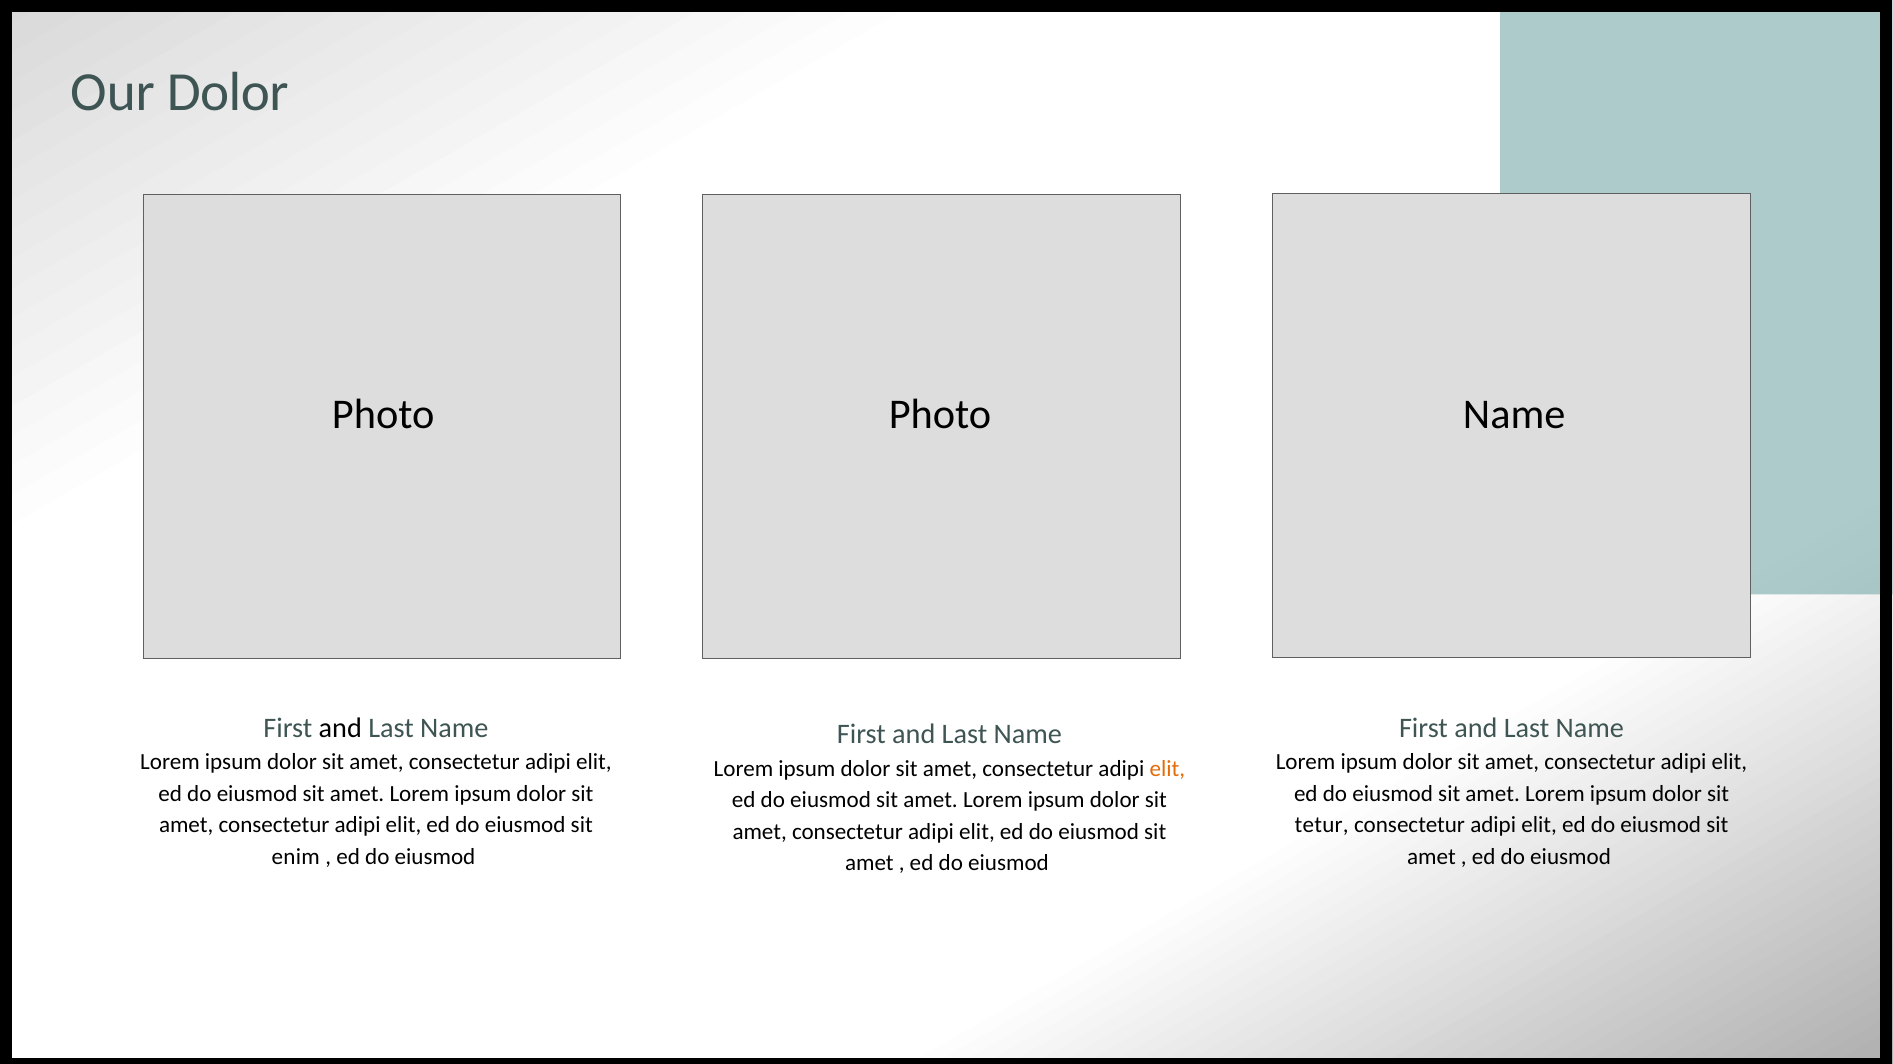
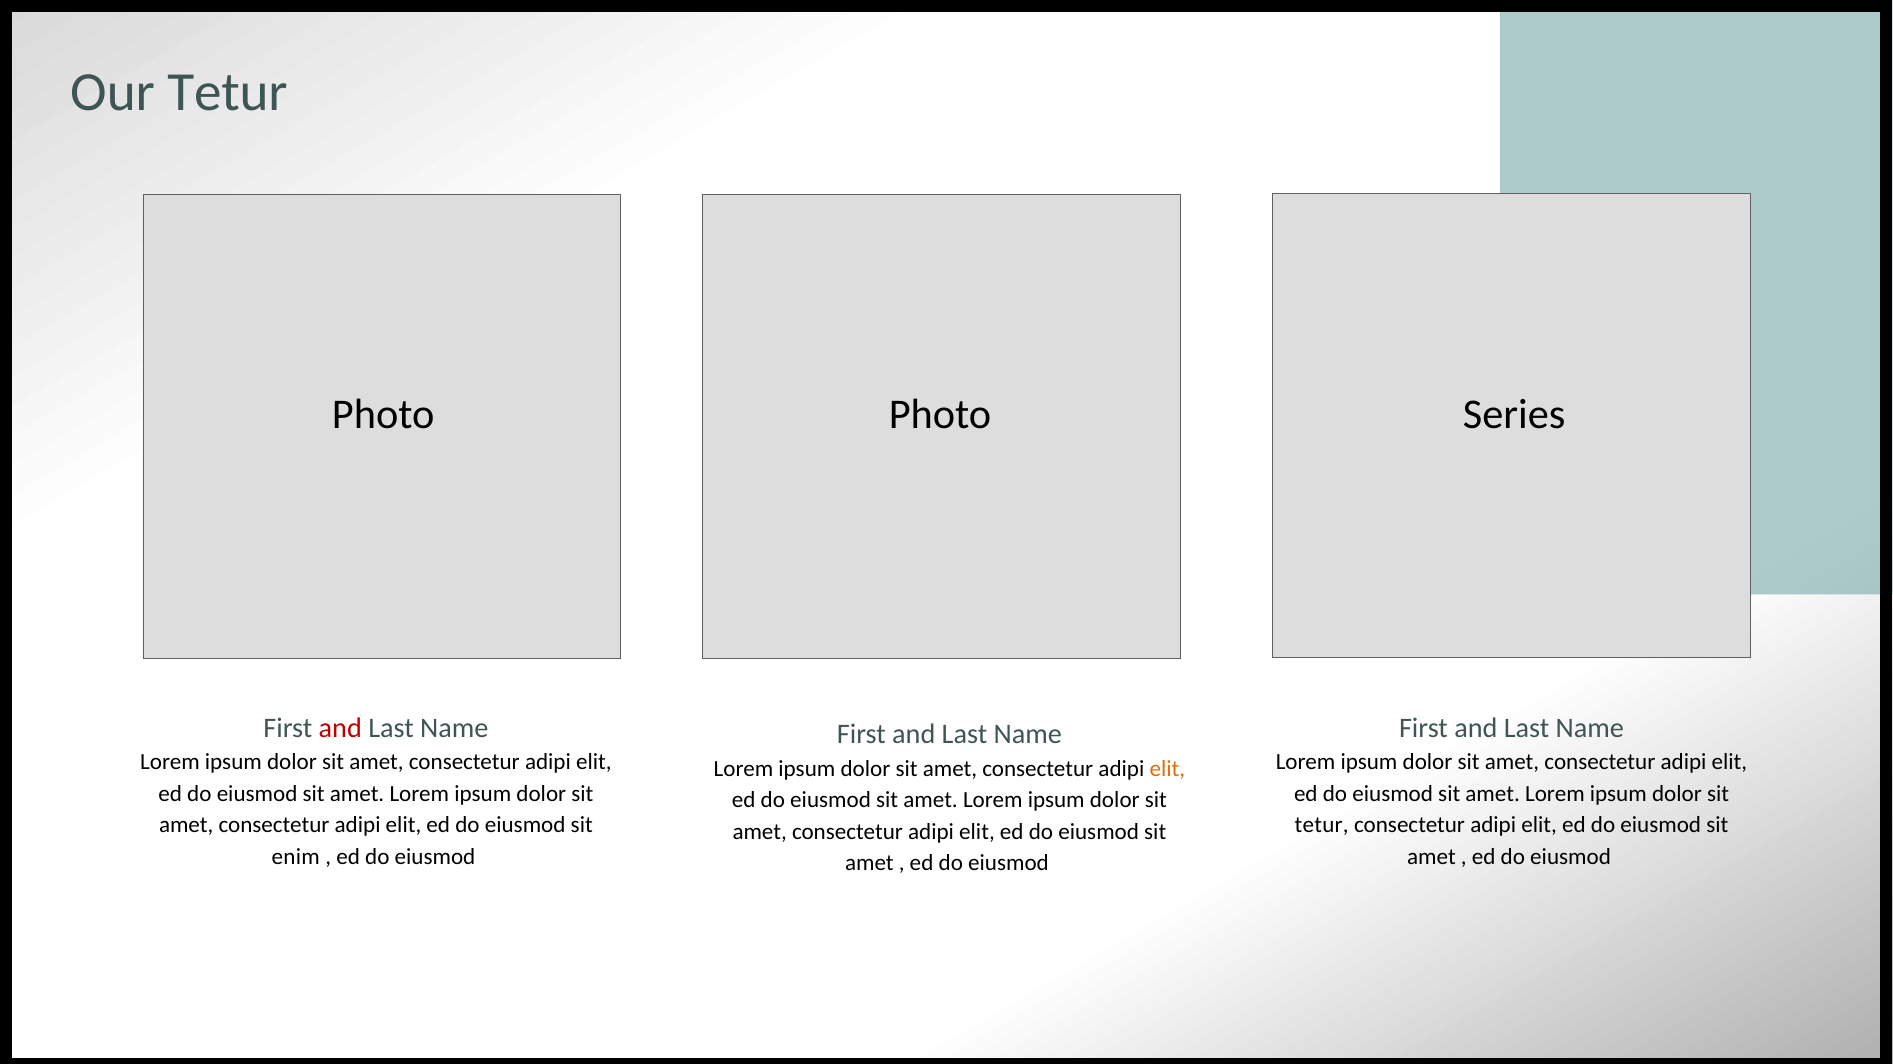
Our Dolor: Dolor -> Tetur (227, 92)
Photo Name: Name -> Series (1514, 415)
and colour: black -> red (340, 728)
